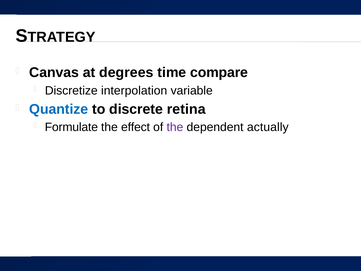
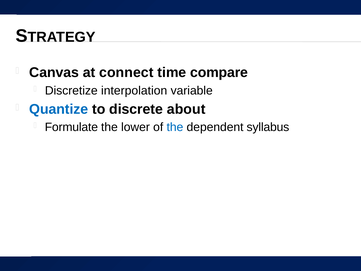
degrees: degrees -> connect (126, 73)
retina: retina -> about (186, 109)
effect: effect -> lower (135, 127)
the colour: purple -> blue (175, 127)
actually: actually -> syllabus (268, 127)
